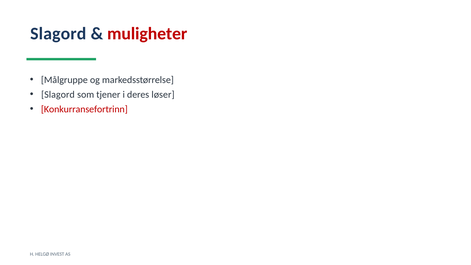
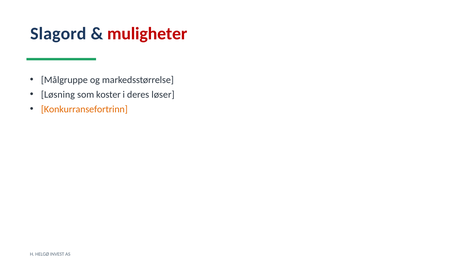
Slagord: Slagord -> Løsning (58, 95)
tjener: tjener -> koster (108, 95)
Konkurransefortrinn colour: red -> orange (84, 109)
